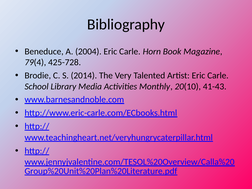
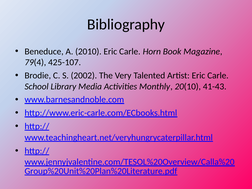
2004: 2004 -> 2010 (88, 51)
425-728: 425-728 -> 425-107 (65, 62)
2014: 2014 -> 2002 (84, 76)
